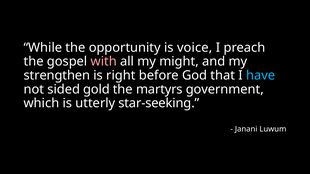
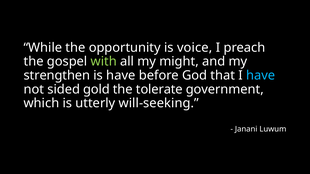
with colour: pink -> light green (104, 62)
is right: right -> have (121, 76)
martyrs: martyrs -> tolerate (159, 89)
star-seeking: star-seeking -> will-seeking (159, 103)
